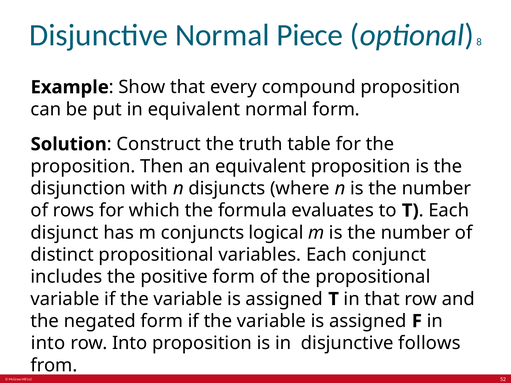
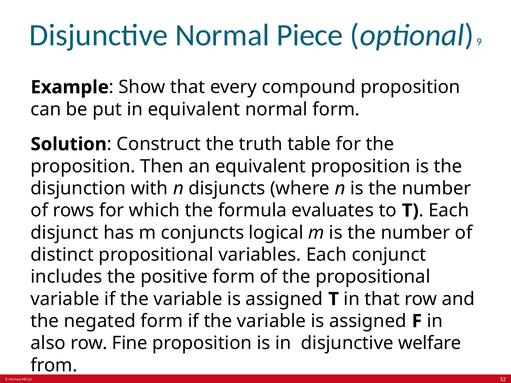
8: 8 -> 9 (479, 42)
into: into -> also (48, 343)
row Into: Into -> Fine (130, 343)
follows: follows -> welfare (430, 343)
